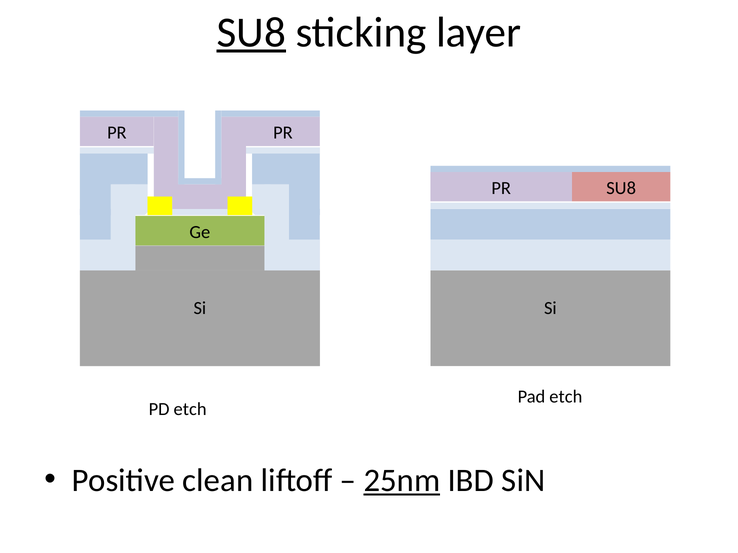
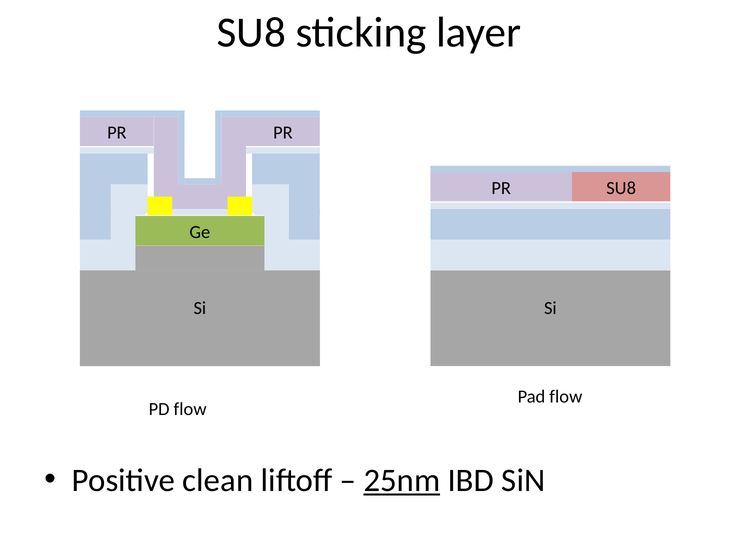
SU8 underline: present -> none (251, 33)
Pad etch: etch -> flow (566, 397)
PD etch: etch -> flow (190, 410)
